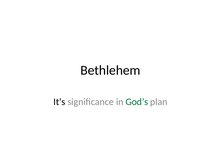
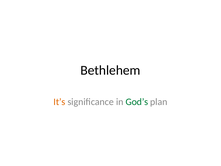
It’s colour: black -> orange (59, 102)
